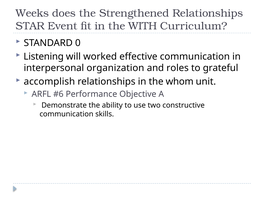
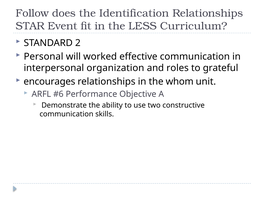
Weeks: Weeks -> Follow (32, 13)
Strengthened: Strengthened -> Identification (134, 13)
WITH: WITH -> LESS (143, 26)
0: 0 -> 2 (78, 43)
Listening: Listening -> Personal (44, 57)
accomplish: accomplish -> encourages (49, 82)
